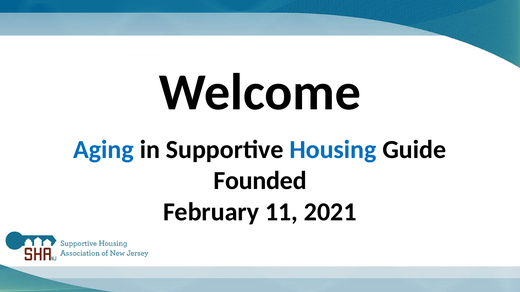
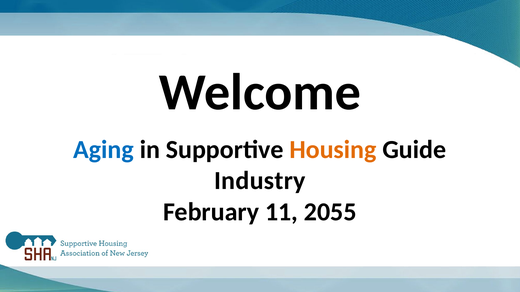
Housing colour: blue -> orange (333, 150)
Founded: Founded -> Industry (260, 181)
2021: 2021 -> 2055 (330, 212)
